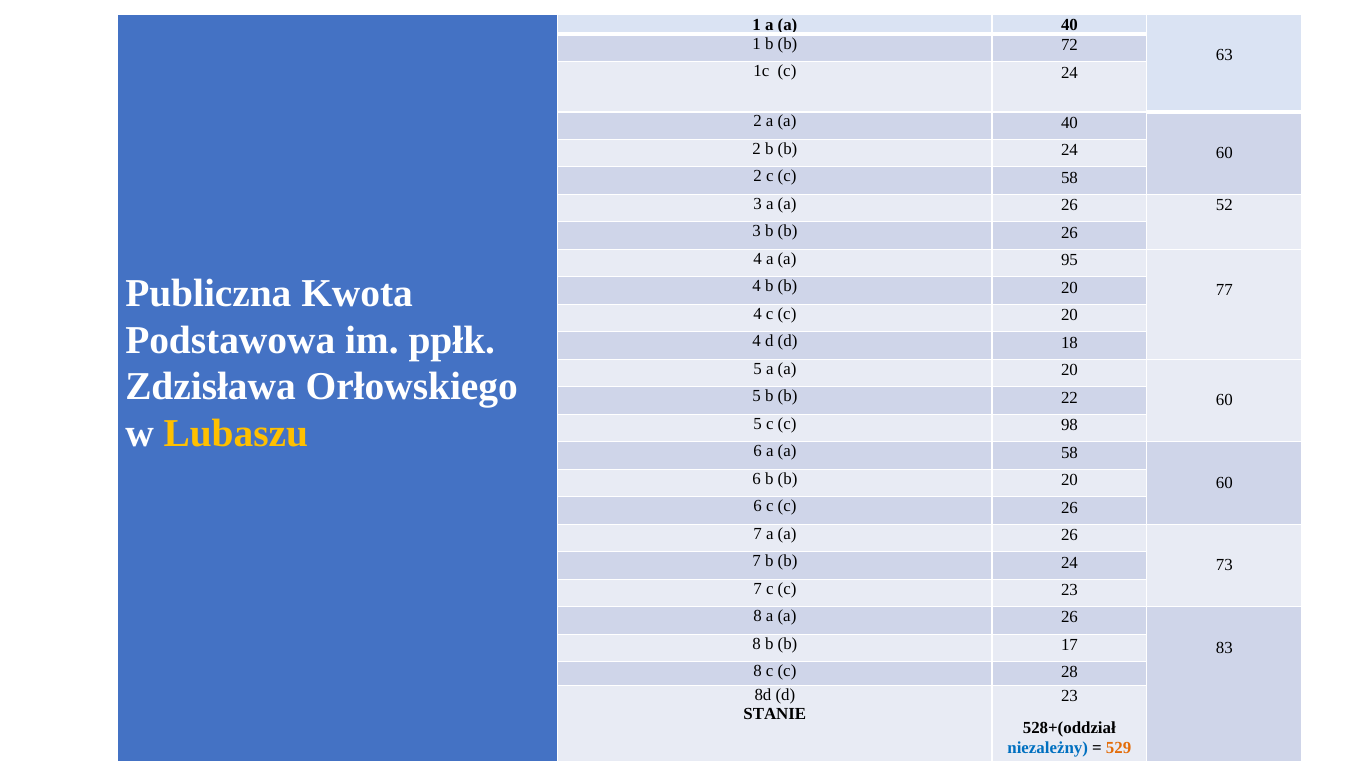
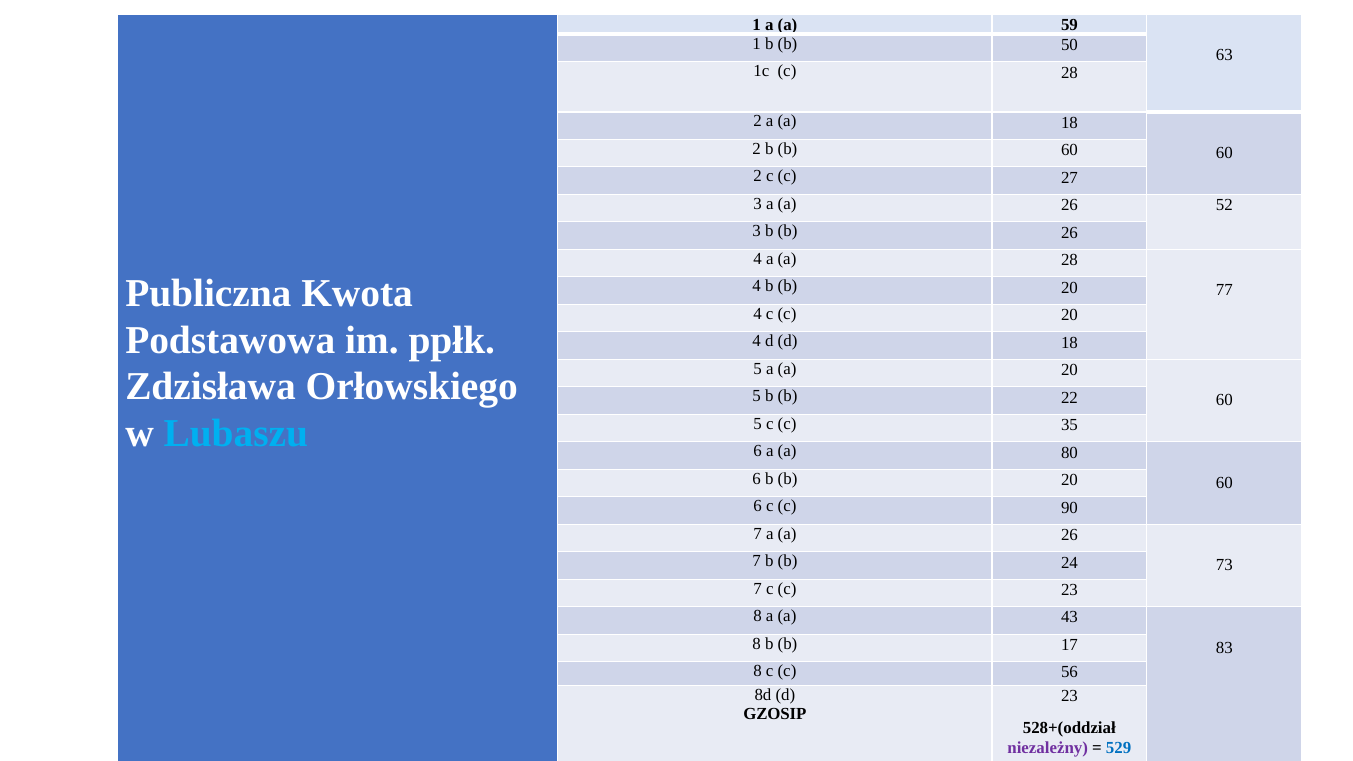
1 a a 40: 40 -> 59 (1069, 25)
72: 72 -> 50 (1069, 45)
c 24: 24 -> 28 (1069, 73)
2 a a 40: 40 -> 18 (1069, 123)
2 b b 24: 24 -> 60 (1069, 150)
c 58: 58 -> 27 (1069, 178)
a 95: 95 -> 28 (1069, 260)
Lubaszu colour: yellow -> light blue (236, 433)
98: 98 -> 35 (1069, 425)
a 58: 58 -> 80 (1069, 453)
c 26: 26 -> 90 (1069, 508)
8 a a 26: 26 -> 43 (1069, 617)
28: 28 -> 56 (1069, 672)
STANIE: STANIE -> GZOSIP (775, 714)
niezależny colour: blue -> purple (1048, 748)
529 colour: orange -> blue (1119, 748)
